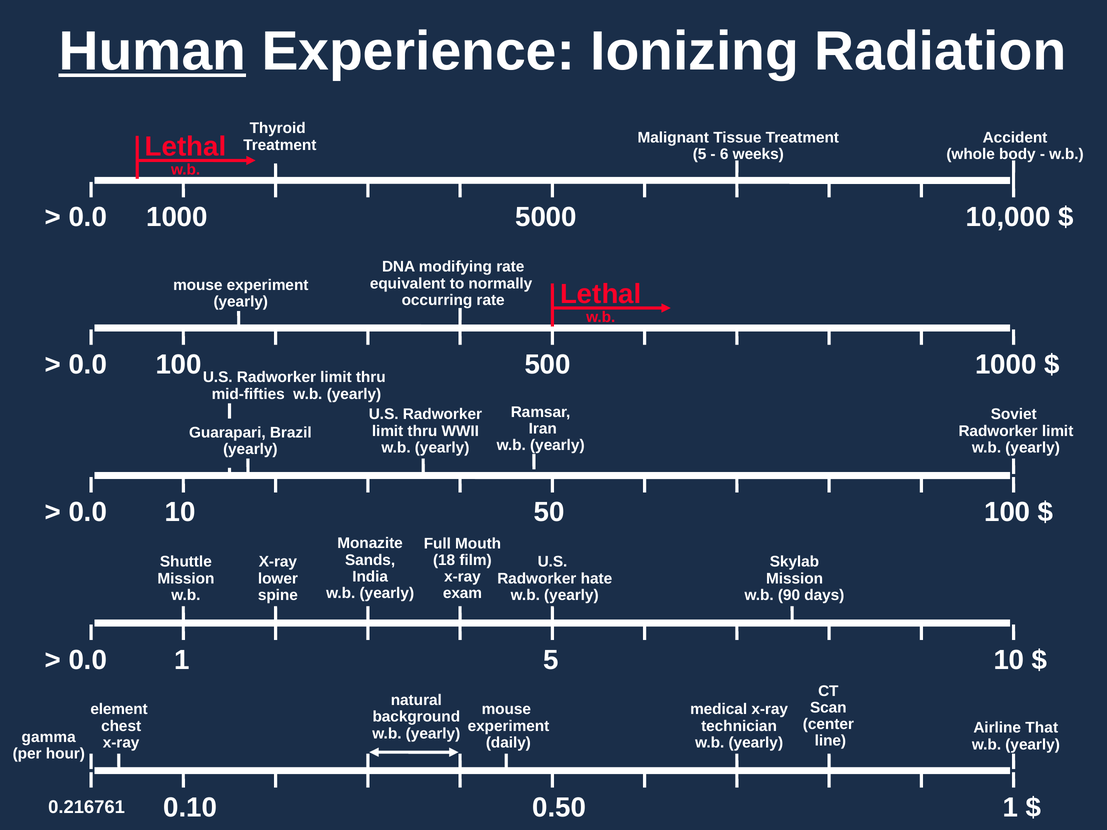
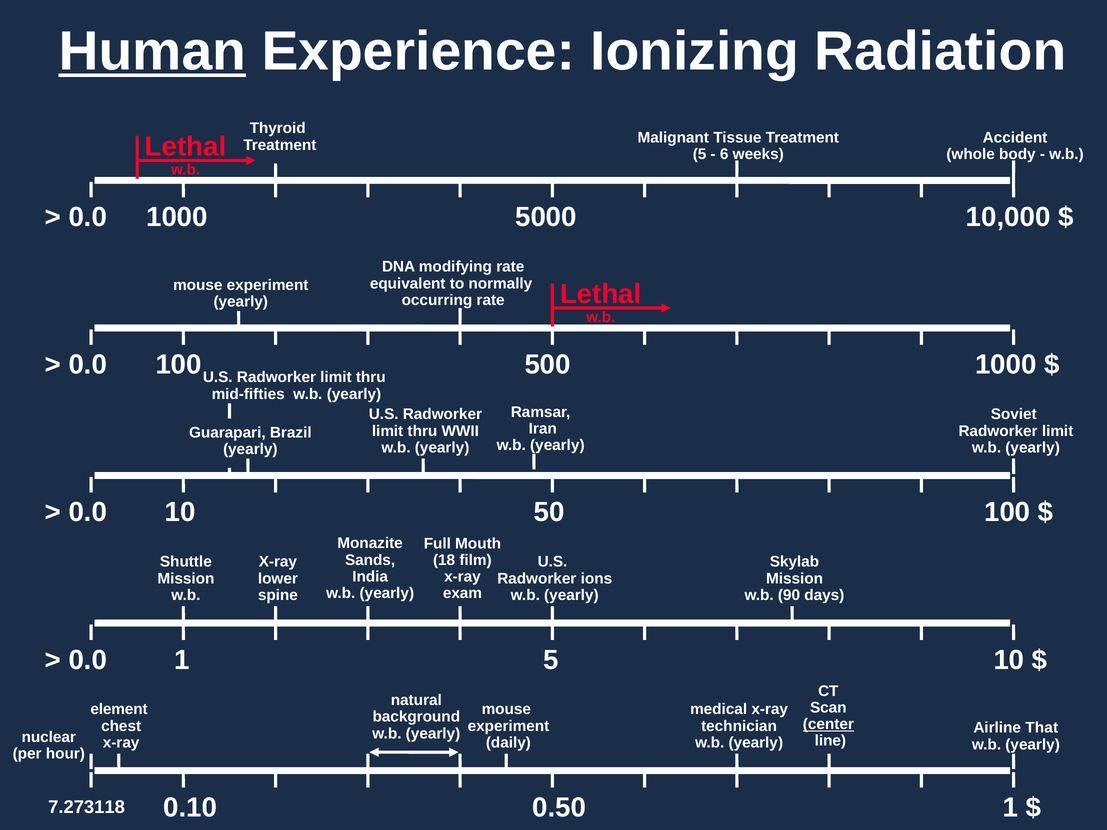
hate: hate -> ions (596, 579)
center underline: none -> present (828, 724)
gamma: gamma -> nuclear (49, 737)
0.216761: 0.216761 -> 7.273118 (87, 807)
